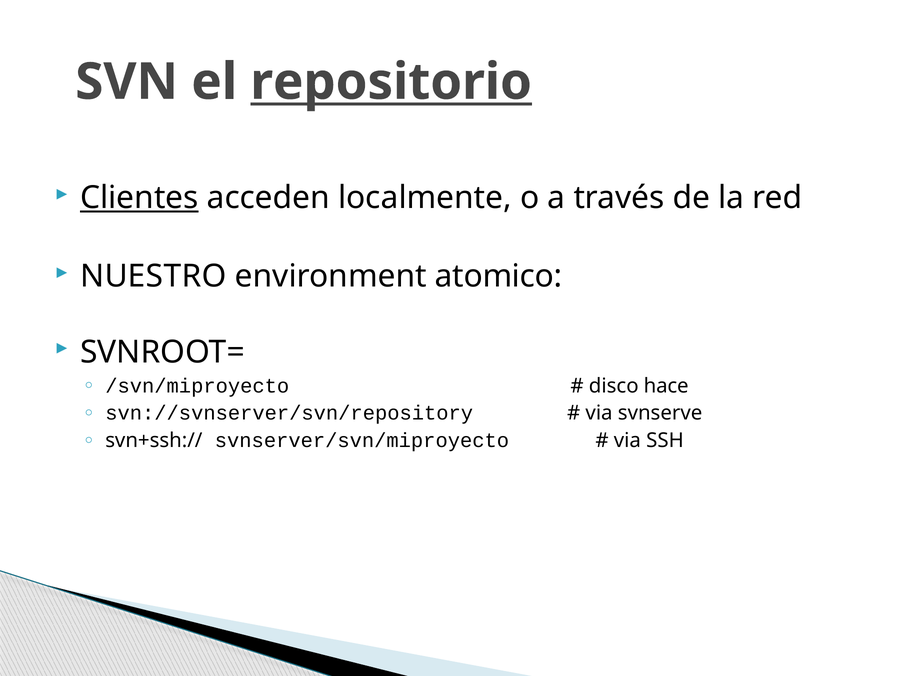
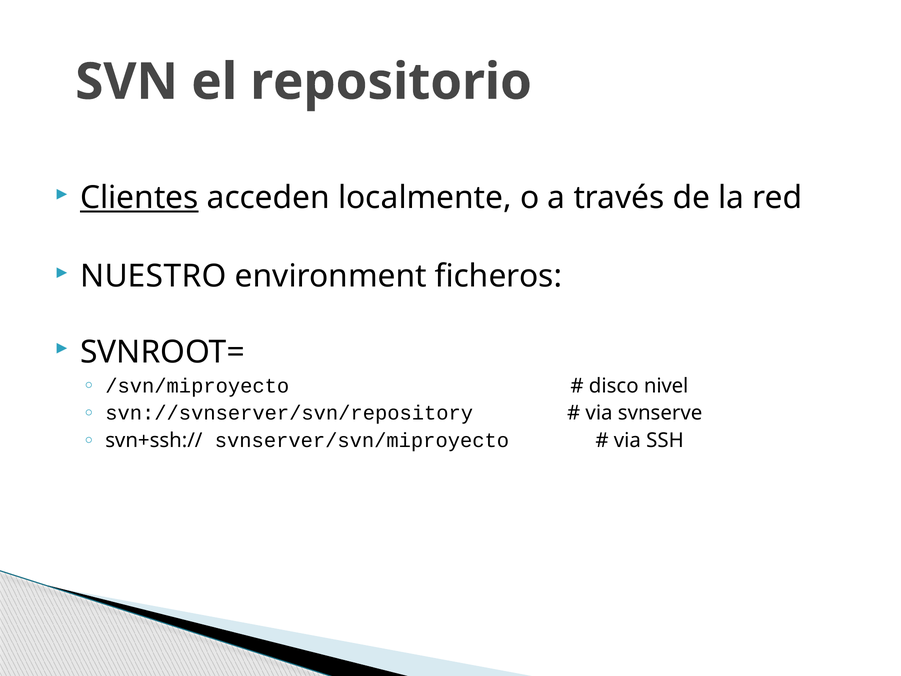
repositorio underline: present -> none (391, 82)
atomico: atomico -> ficheros (499, 276)
hace: hace -> nivel (666, 386)
